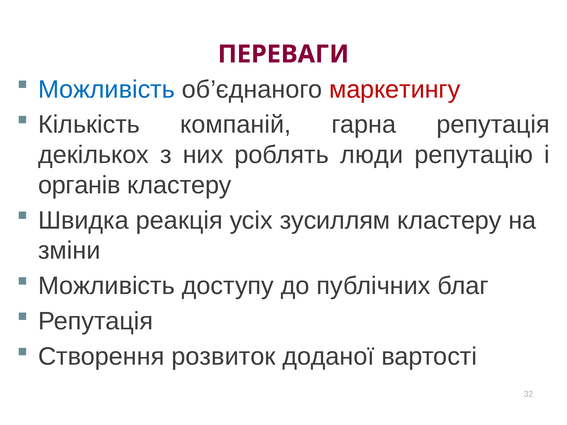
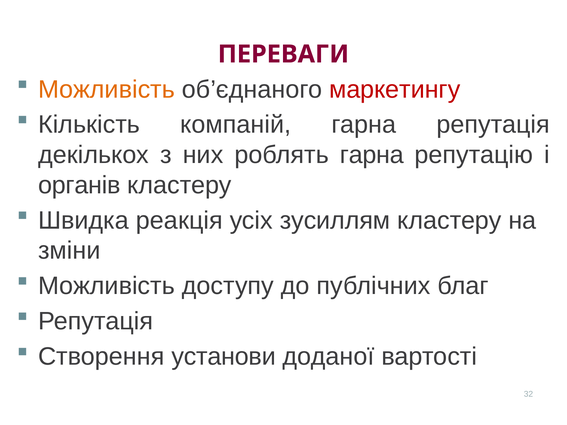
Можливість colour: blue -> orange (107, 89)
роблять люди: люди -> гарна (372, 155)
розвиток: розвиток -> установи (224, 357)
